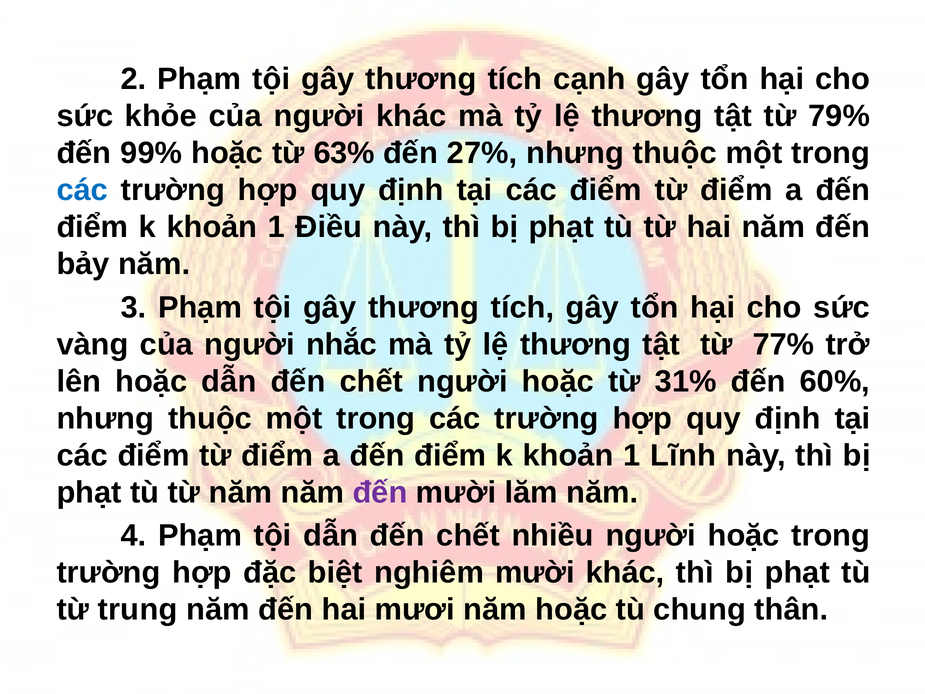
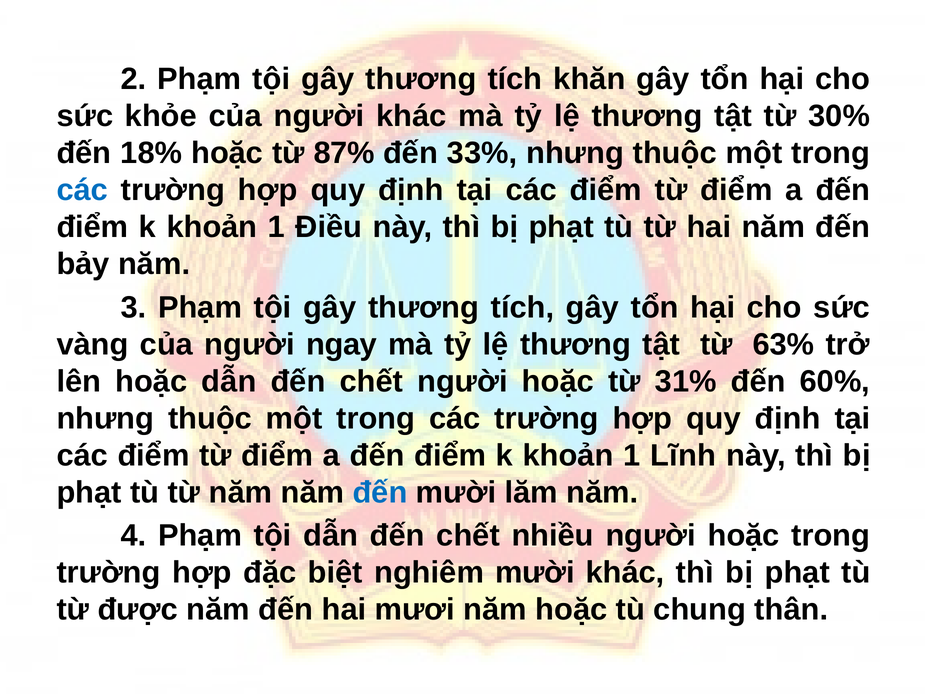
cạnh: cạnh -> khăn (589, 79)
79%: 79% -> 30% (839, 116)
99%: 99% -> 18% (151, 153)
63%: 63% -> 87% (344, 153)
27%: 27% -> 33% (482, 153)
nhắc: nhắc -> ngay (342, 344)
77%: 77% -> 63% (783, 344)
đến colour: purple -> blue (380, 492)
trung: trung -> được (138, 609)
